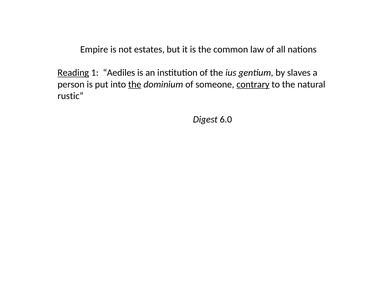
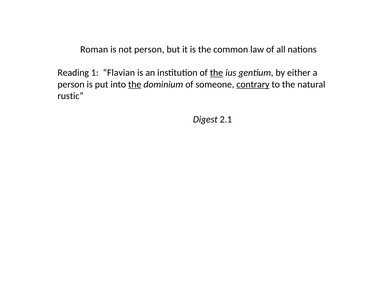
Empire: Empire -> Roman (94, 49)
not estates: estates -> person (149, 49)
Reading underline: present -> none (73, 73)
Aediles: Aediles -> Flavian (119, 73)
the underline: none -> present (216, 73)
slaves: slaves -> either (299, 73)
6.0: 6.0 -> 2.1 (226, 119)
